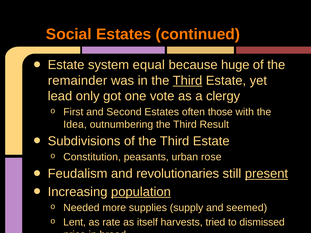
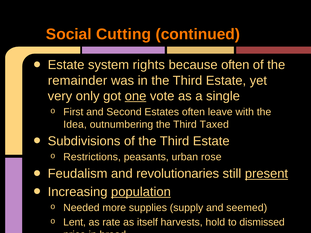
Social Estates: Estates -> Cutting (124, 34)
equal: equal -> rights (149, 65)
because huge: huge -> often (235, 65)
Third underline: present -> none (187, 81)
lead: lead -> very (60, 96)
one underline: none -> present (136, 96)
clergy: clergy -> single (223, 96)
those: those -> leave (220, 112)
Result: Result -> Taxed (214, 124)
Constitution: Constitution -> Restrictions (92, 157)
tried: tried -> hold (215, 222)
